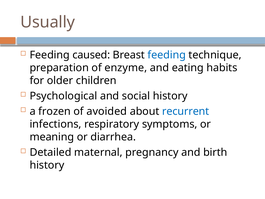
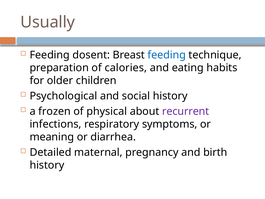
caused: caused -> dosent (91, 55)
enzyme: enzyme -> calories (126, 68)
avoided: avoided -> physical (107, 111)
recurrent colour: blue -> purple (186, 111)
